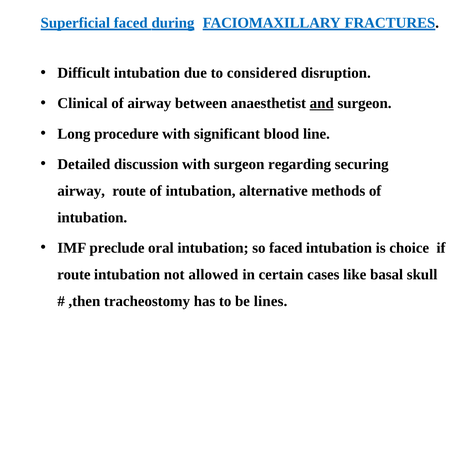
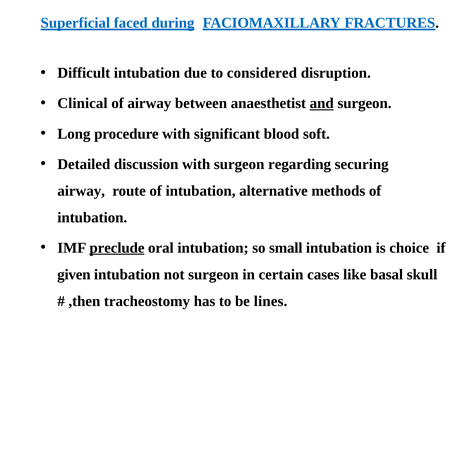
line: line -> soft (316, 134)
preclude underline: none -> present (117, 248)
so faced: faced -> small (286, 248)
route: route -> given (74, 275)
not allowed: allowed -> surgeon (213, 275)
